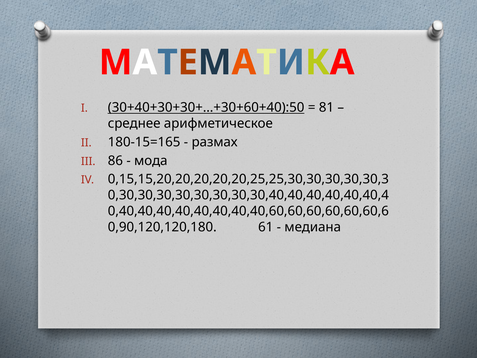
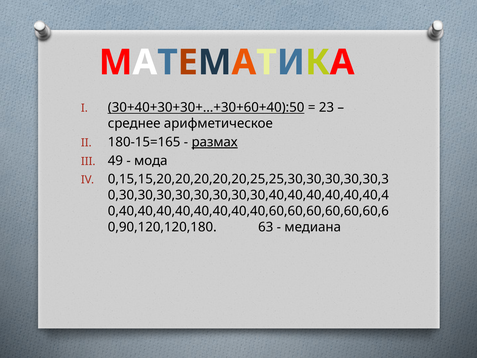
81: 81 -> 23 (326, 107)
размах underline: none -> present (215, 142)
86: 86 -> 49 (115, 161)
61: 61 -> 63 (266, 227)
